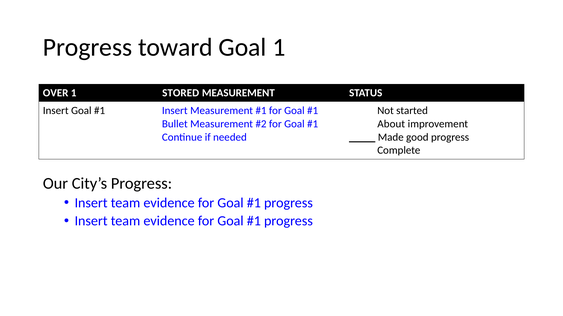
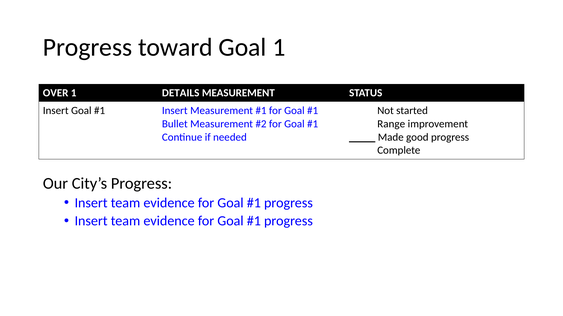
STORED: STORED -> DETAILS (181, 93)
About: About -> Range (391, 124)
